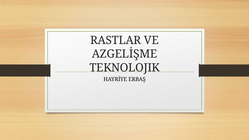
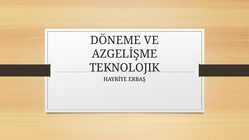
RASTLAR: RASTLAR -> DÖNEME (116, 40)
